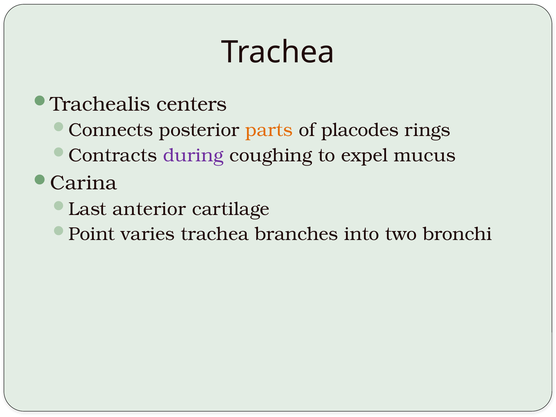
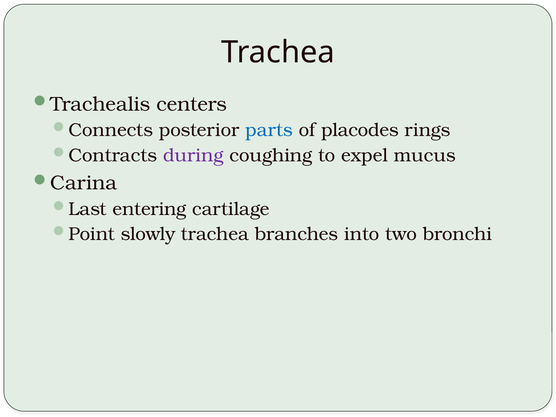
parts colour: orange -> blue (269, 130)
anterior: anterior -> entering (149, 209)
varies: varies -> slowly (148, 234)
